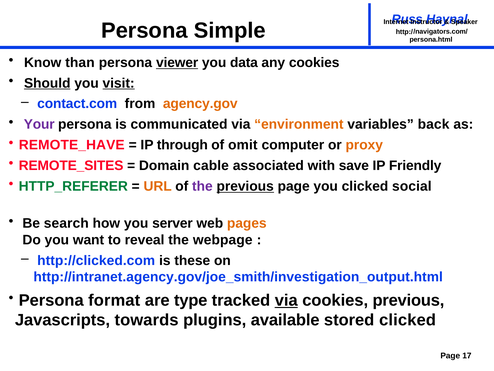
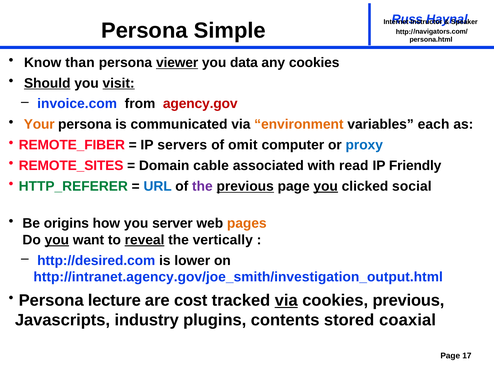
contact.com: contact.com -> invoice.com (77, 104)
agency.gov colour: orange -> red (200, 104)
Your colour: purple -> orange (39, 124)
back: back -> each (434, 124)
REMOTE_HAVE: REMOTE_HAVE -> REMOTE_FIBER (72, 145)
through: through -> servers (182, 145)
proxy colour: orange -> blue (364, 145)
save: save -> read (354, 165)
URL colour: orange -> blue (158, 186)
you underline: none -> present (326, 186)
search: search -> origins (66, 223)
you underline: none -> present (57, 240)
reveal underline: none -> present (145, 240)
webpage: webpage -> vertically (223, 240)
http://clicked.com: http://clicked.com -> http://desired.com (96, 260)
these: these -> lower (192, 260)
format: format -> lecture (114, 300)
type: type -> cost (191, 300)
towards: towards -> industry (147, 320)
available: available -> contents (285, 320)
stored clicked: clicked -> coaxial (408, 320)
